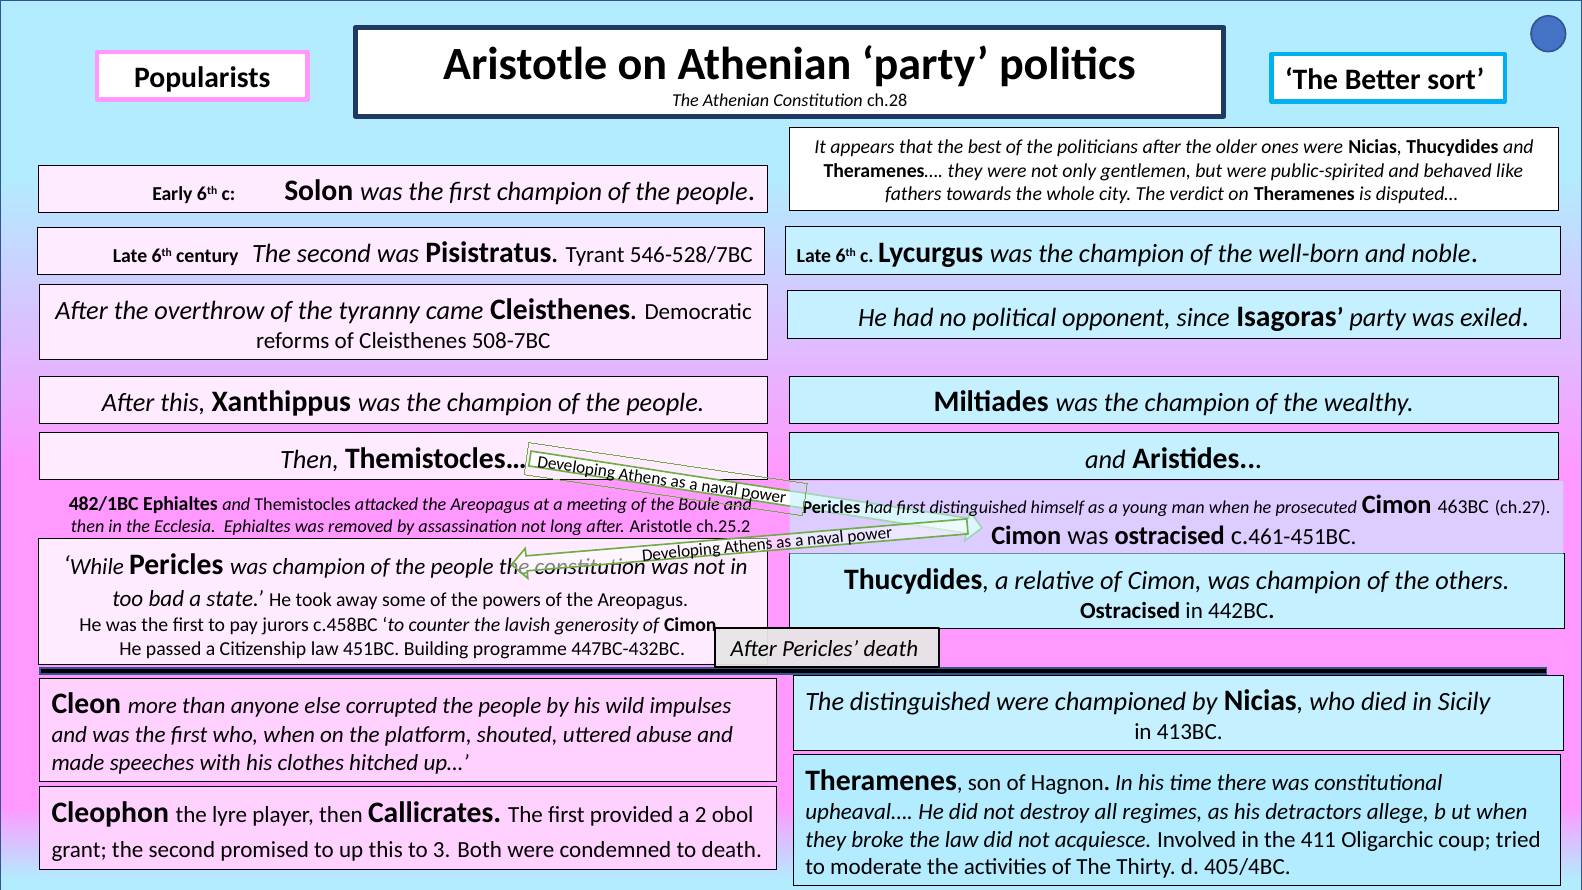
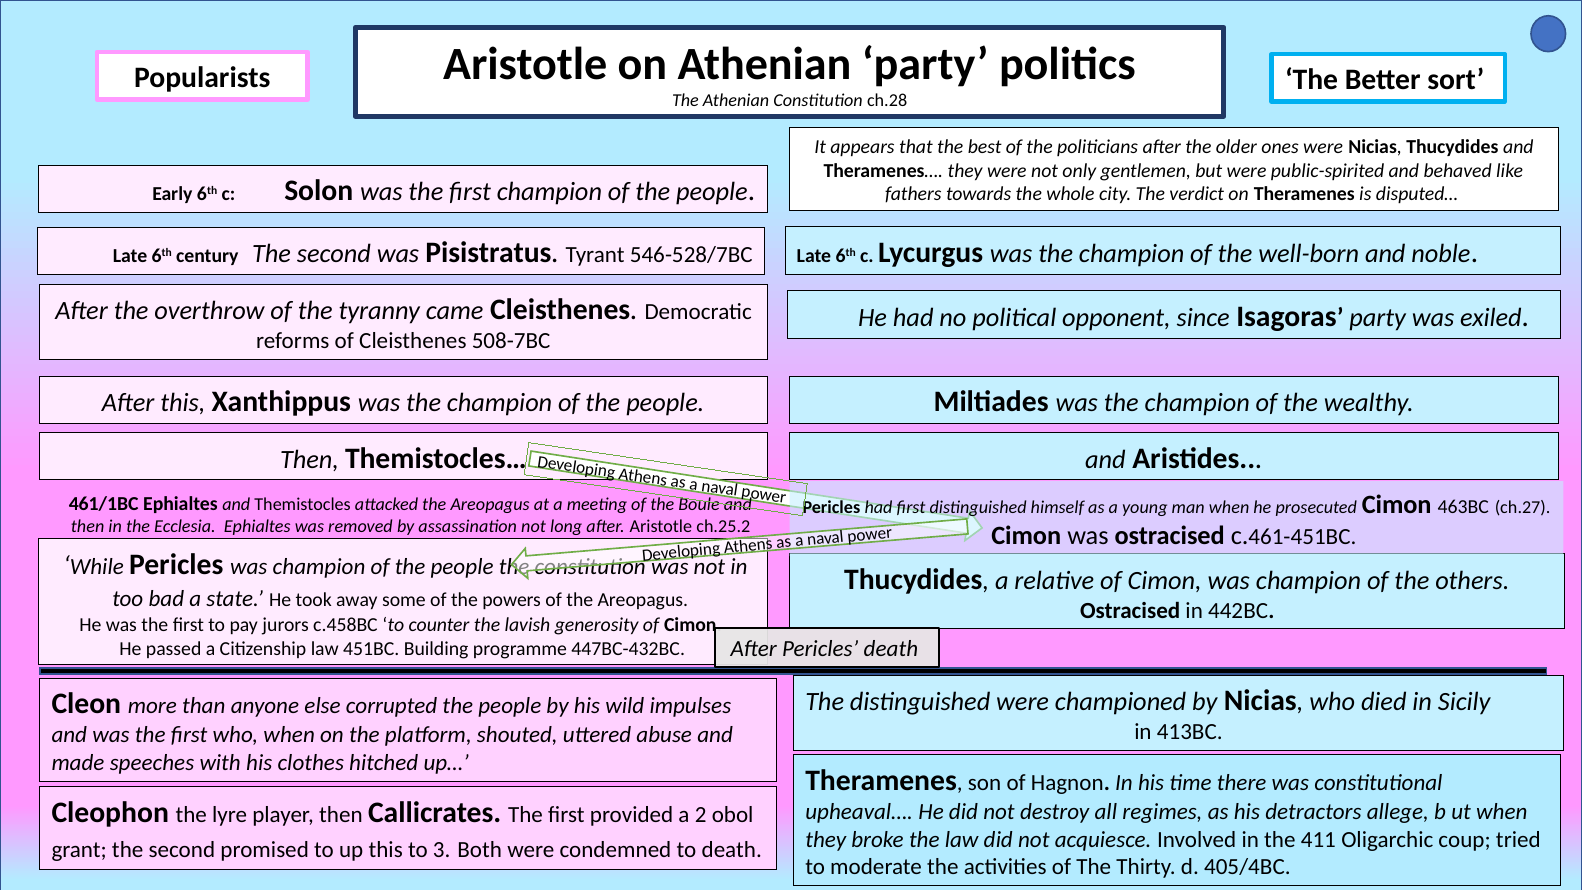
482/1BC: 482/1BC -> 461/1BC (104, 504)
